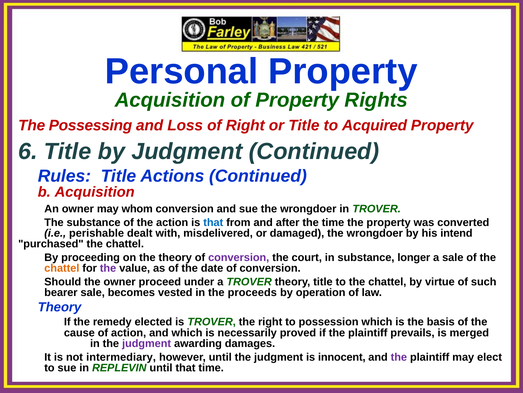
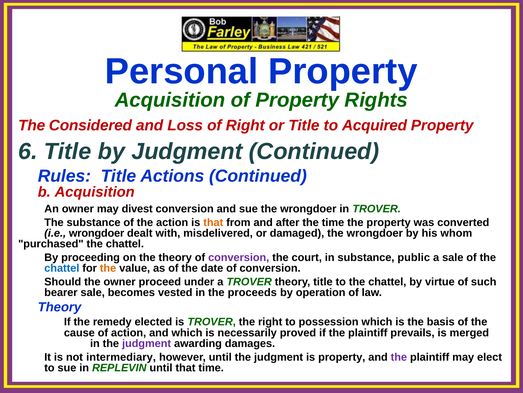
Possessing: Possessing -> Considered (90, 125)
whom: whom -> divest (137, 209)
that colour: blue -> orange (213, 222)
i.e perishable: perishable -> wrongdoer (97, 233)
intend: intend -> whom (456, 233)
longer: longer -> public (414, 257)
chattel colour: orange -> blue (62, 268)
the colour: purple -> orange (108, 268)
is innocent: innocent -> property (342, 356)
